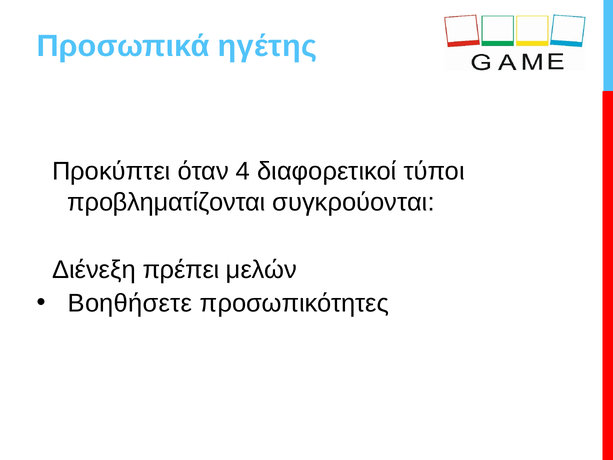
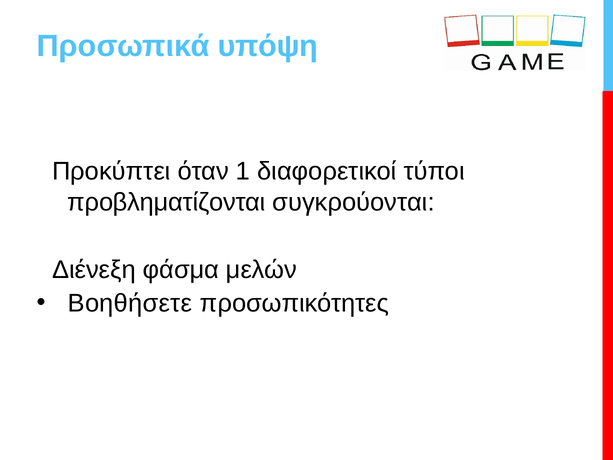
ηγέτης: ηγέτης -> υπόψη (268, 46)
4: 4 -> 1 (243, 171)
πρέπει: πρέπει -> φάσμα (181, 269)
